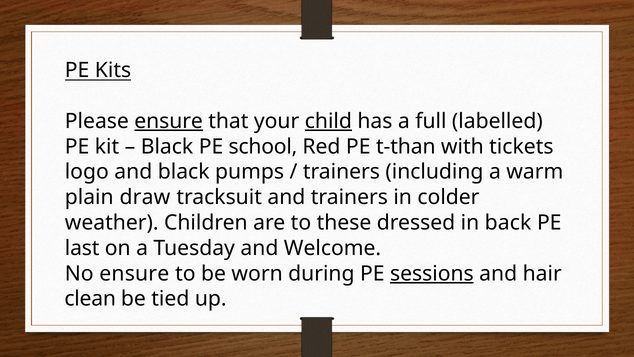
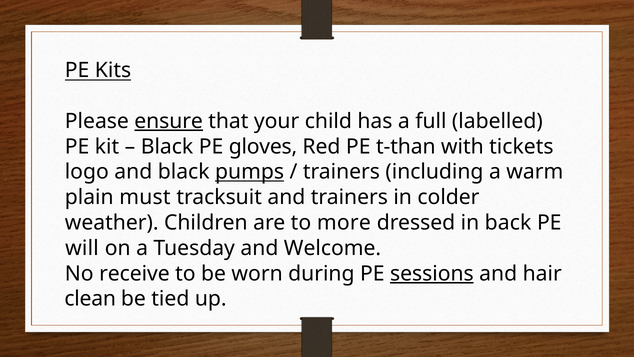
child underline: present -> none (328, 121)
school: school -> gloves (263, 146)
pumps underline: none -> present (250, 172)
draw: draw -> must (145, 197)
these: these -> more (344, 223)
last: last -> will (82, 248)
No ensure: ensure -> receive (134, 273)
